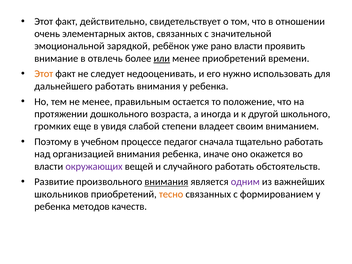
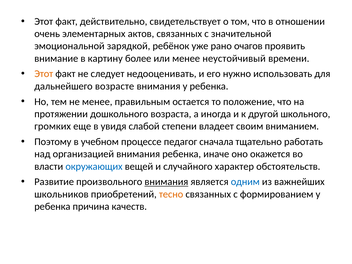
рано власти: власти -> очагов (248, 46)
отвлечь: отвлечь -> картину (105, 58)
или underline: present -> none (162, 58)
менее приобретений: приобретений -> неустойчивый (234, 58)
дальнейшего работать: работать -> возрасте (115, 86)
окружающих colour: purple -> blue (94, 166)
случайного работать: работать -> характер (234, 166)
одним colour: purple -> blue (245, 182)
методов: методов -> причина (91, 206)
